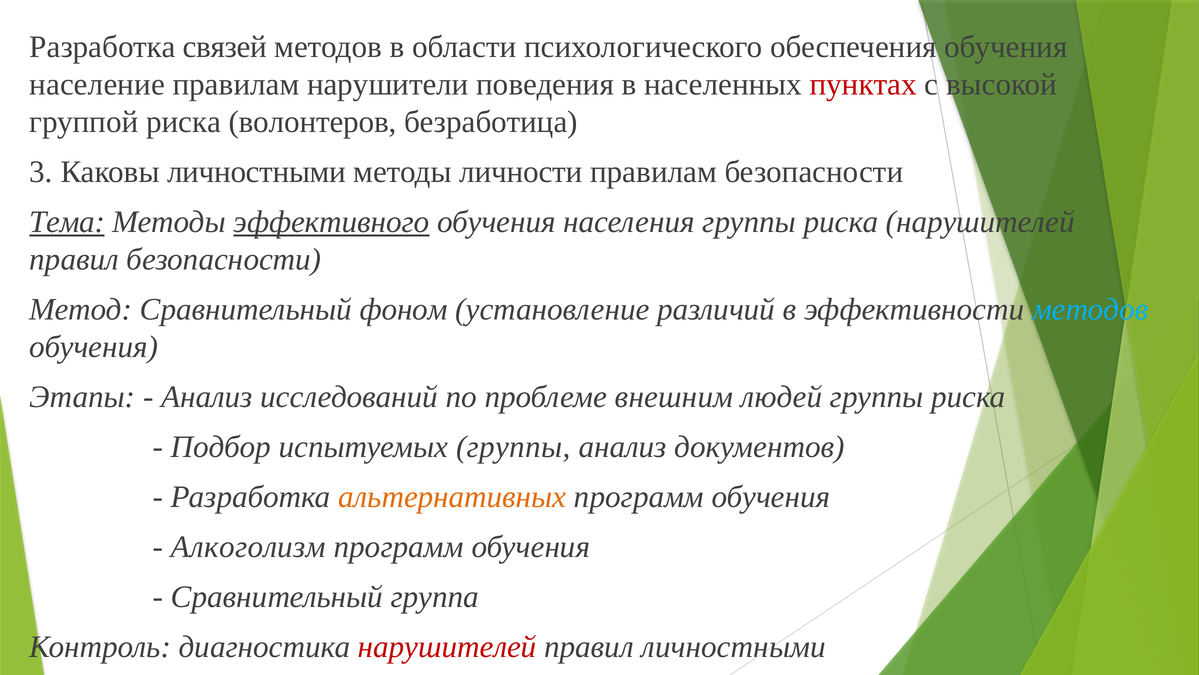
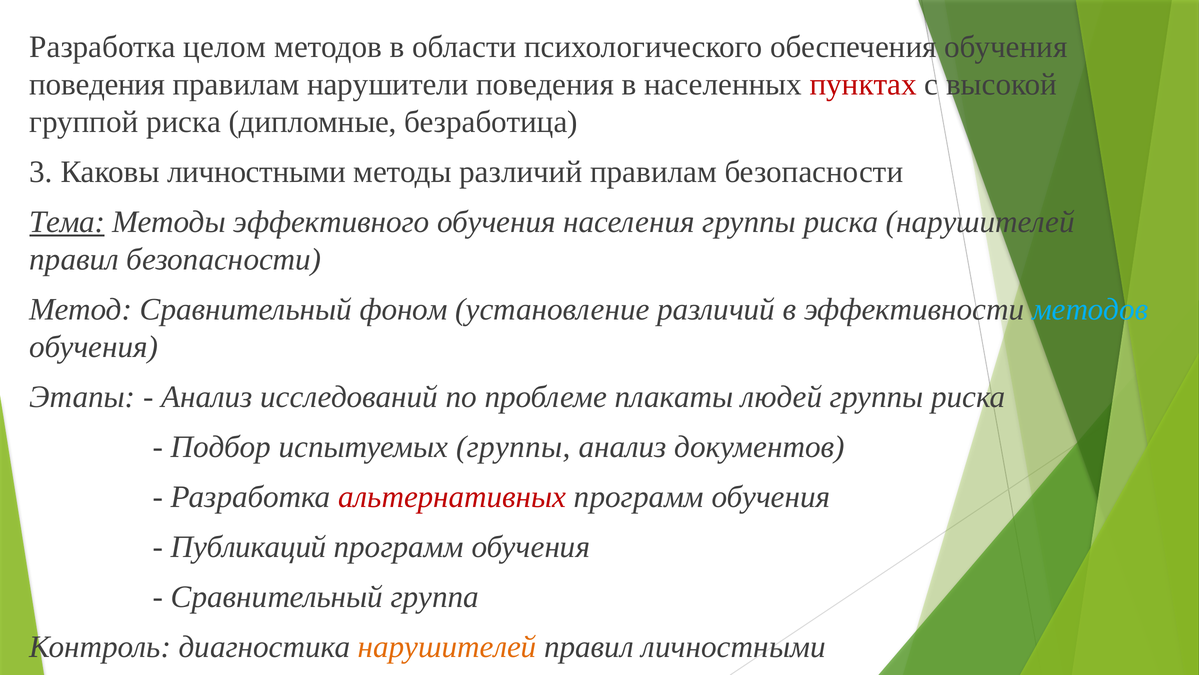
связей: связей -> целом (225, 47)
население: население -> поведения (97, 84)
волонтеров: волонтеров -> дипломные (313, 122)
методы личности: личности -> различий (521, 172)
эффективного underline: present -> none (332, 222)
внешним: внешним -> плакаты (674, 397)
альтернативных colour: orange -> red (452, 497)
Алкоголизм: Алкоголизм -> Публикаций (249, 547)
нарушителей colour: red -> orange (447, 646)
